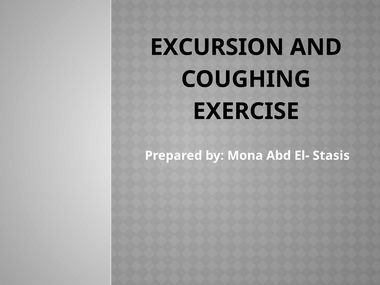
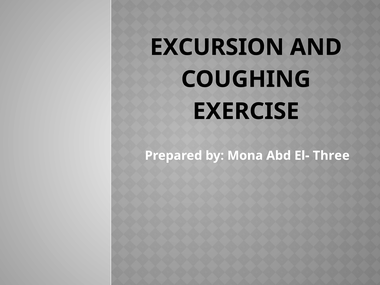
Stasis: Stasis -> Three (331, 156)
